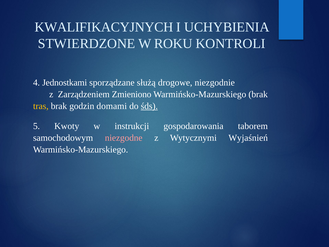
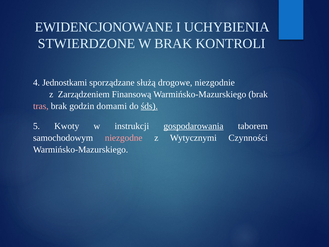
KWALIFIKACYJNYCH: KWALIFIKACYJNYCH -> EWIDENCJONOWANE (104, 27)
W ROKU: ROKU -> BRAK (173, 44)
Zmieniono: Zmieniono -> Finansową (132, 94)
tras colour: yellow -> pink (41, 106)
gospodarowania underline: none -> present (194, 126)
Wyjaśnień: Wyjaśnień -> Czynności (248, 138)
